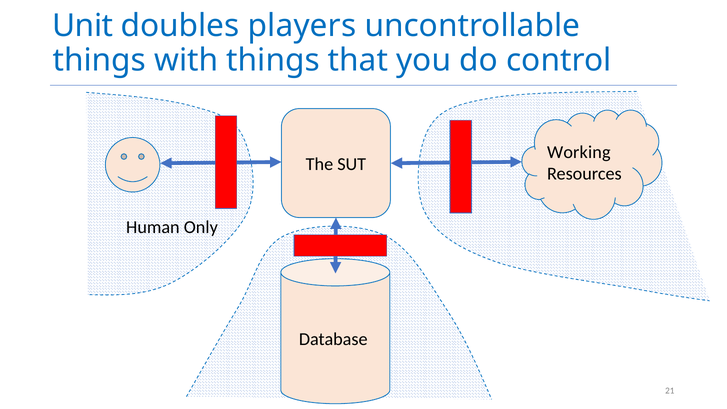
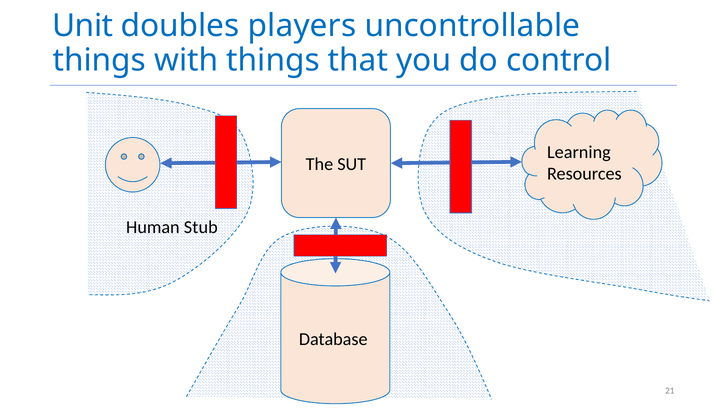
Working: Working -> Learning (579, 152)
Only: Only -> Stub (201, 227)
